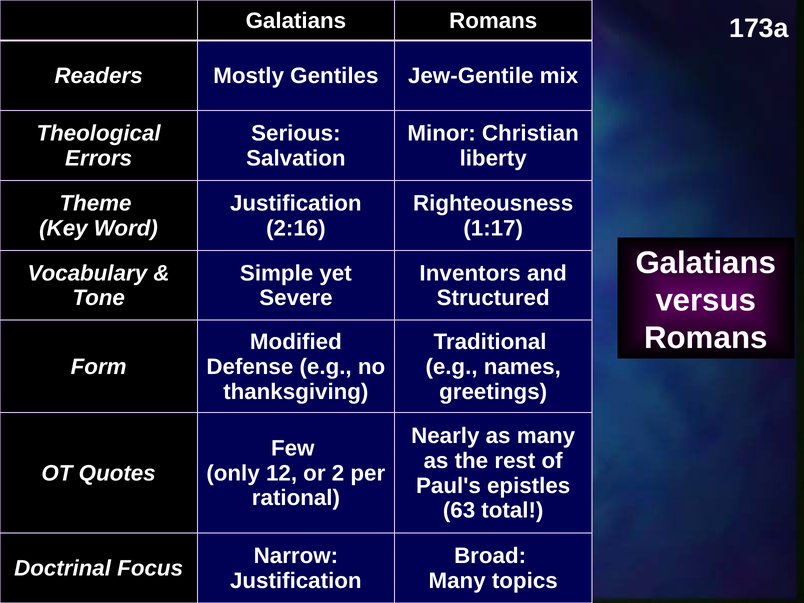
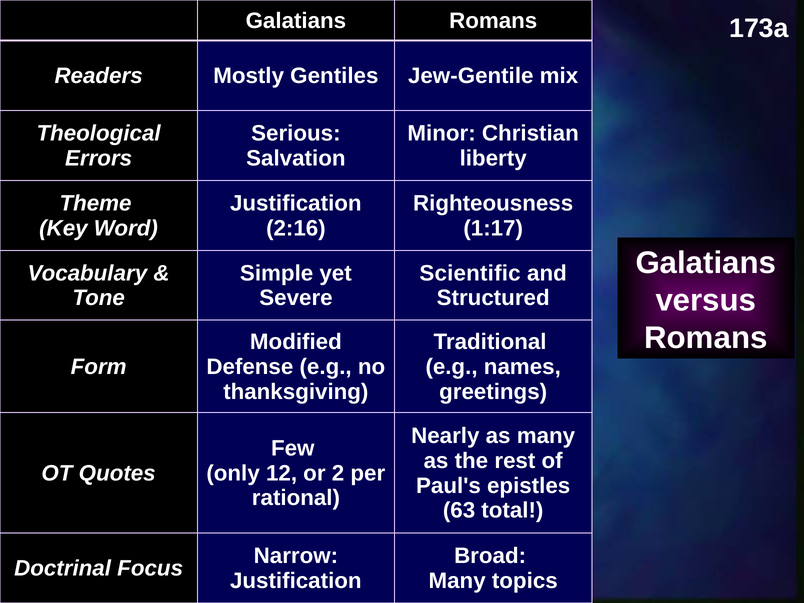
Inventors: Inventors -> Scientific (470, 273)
